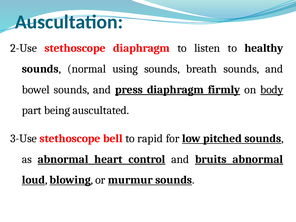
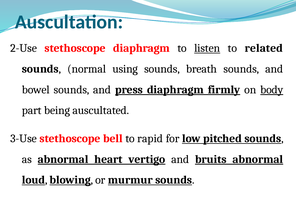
listen underline: none -> present (207, 48)
healthy: healthy -> related (264, 48)
control: control -> vertigo (147, 159)
